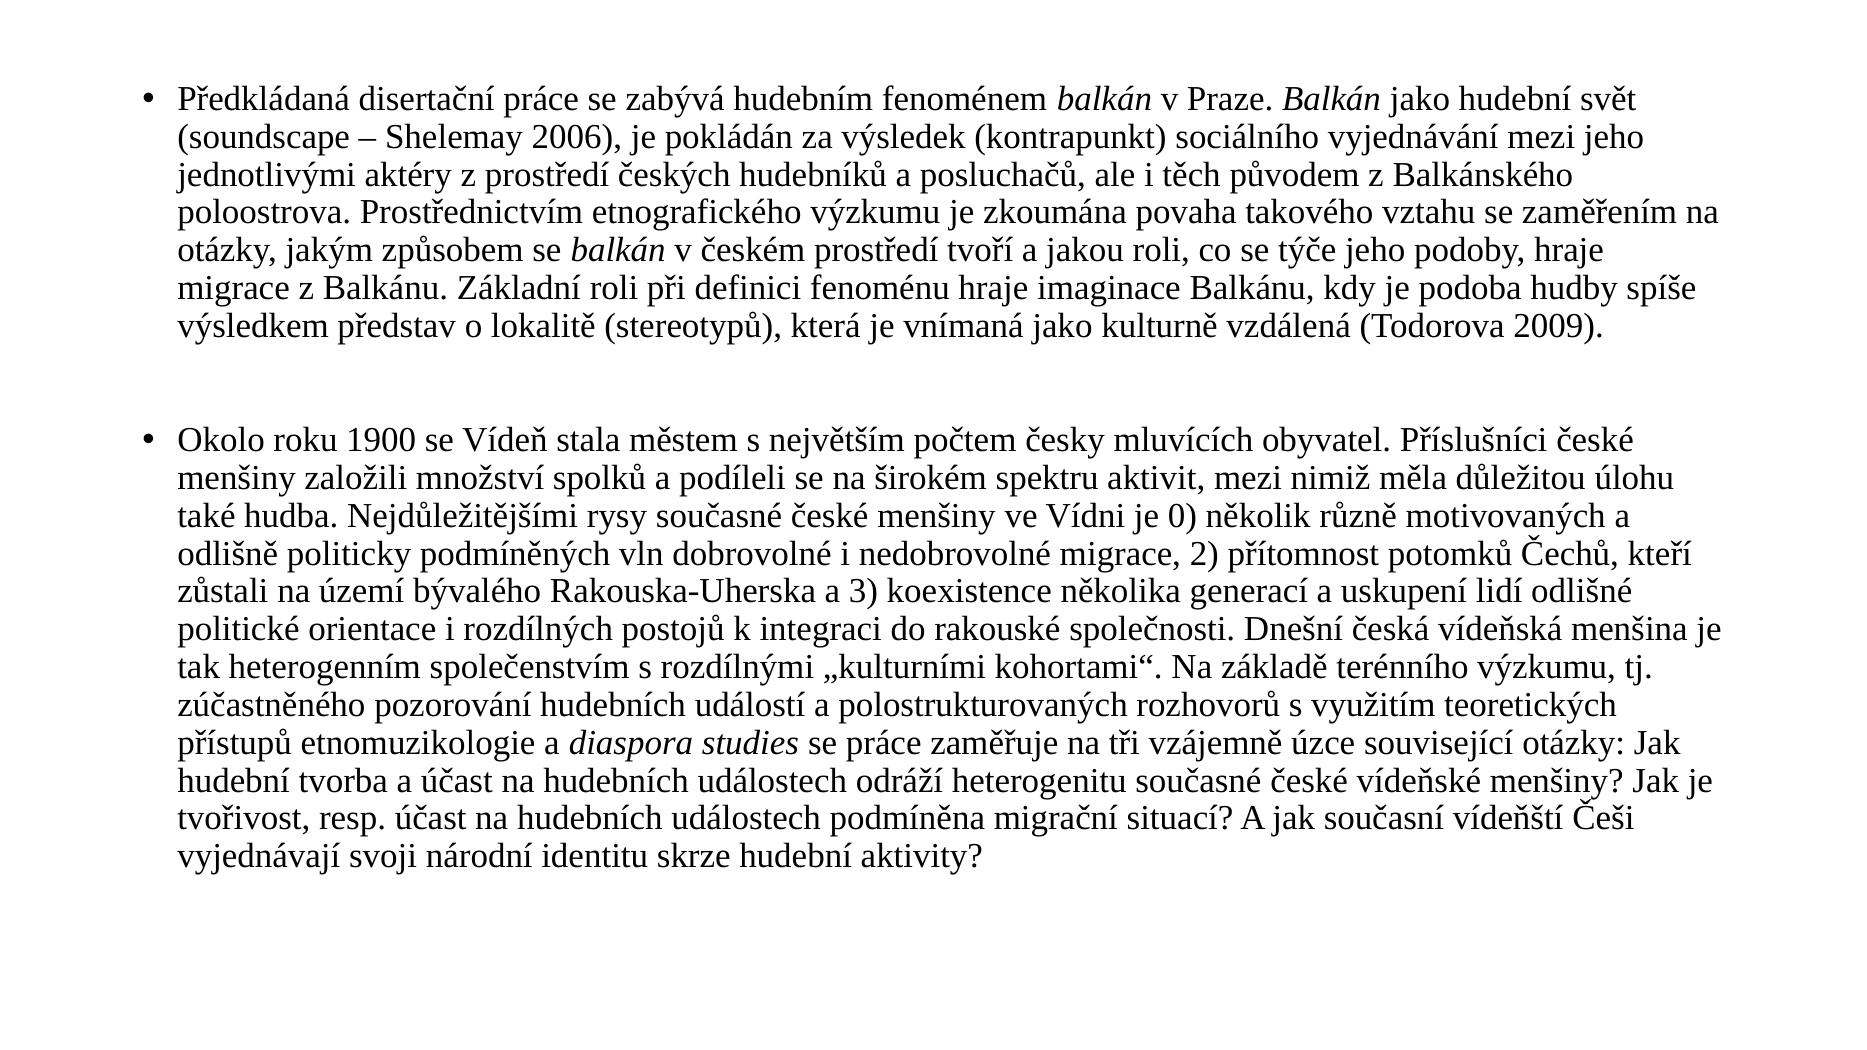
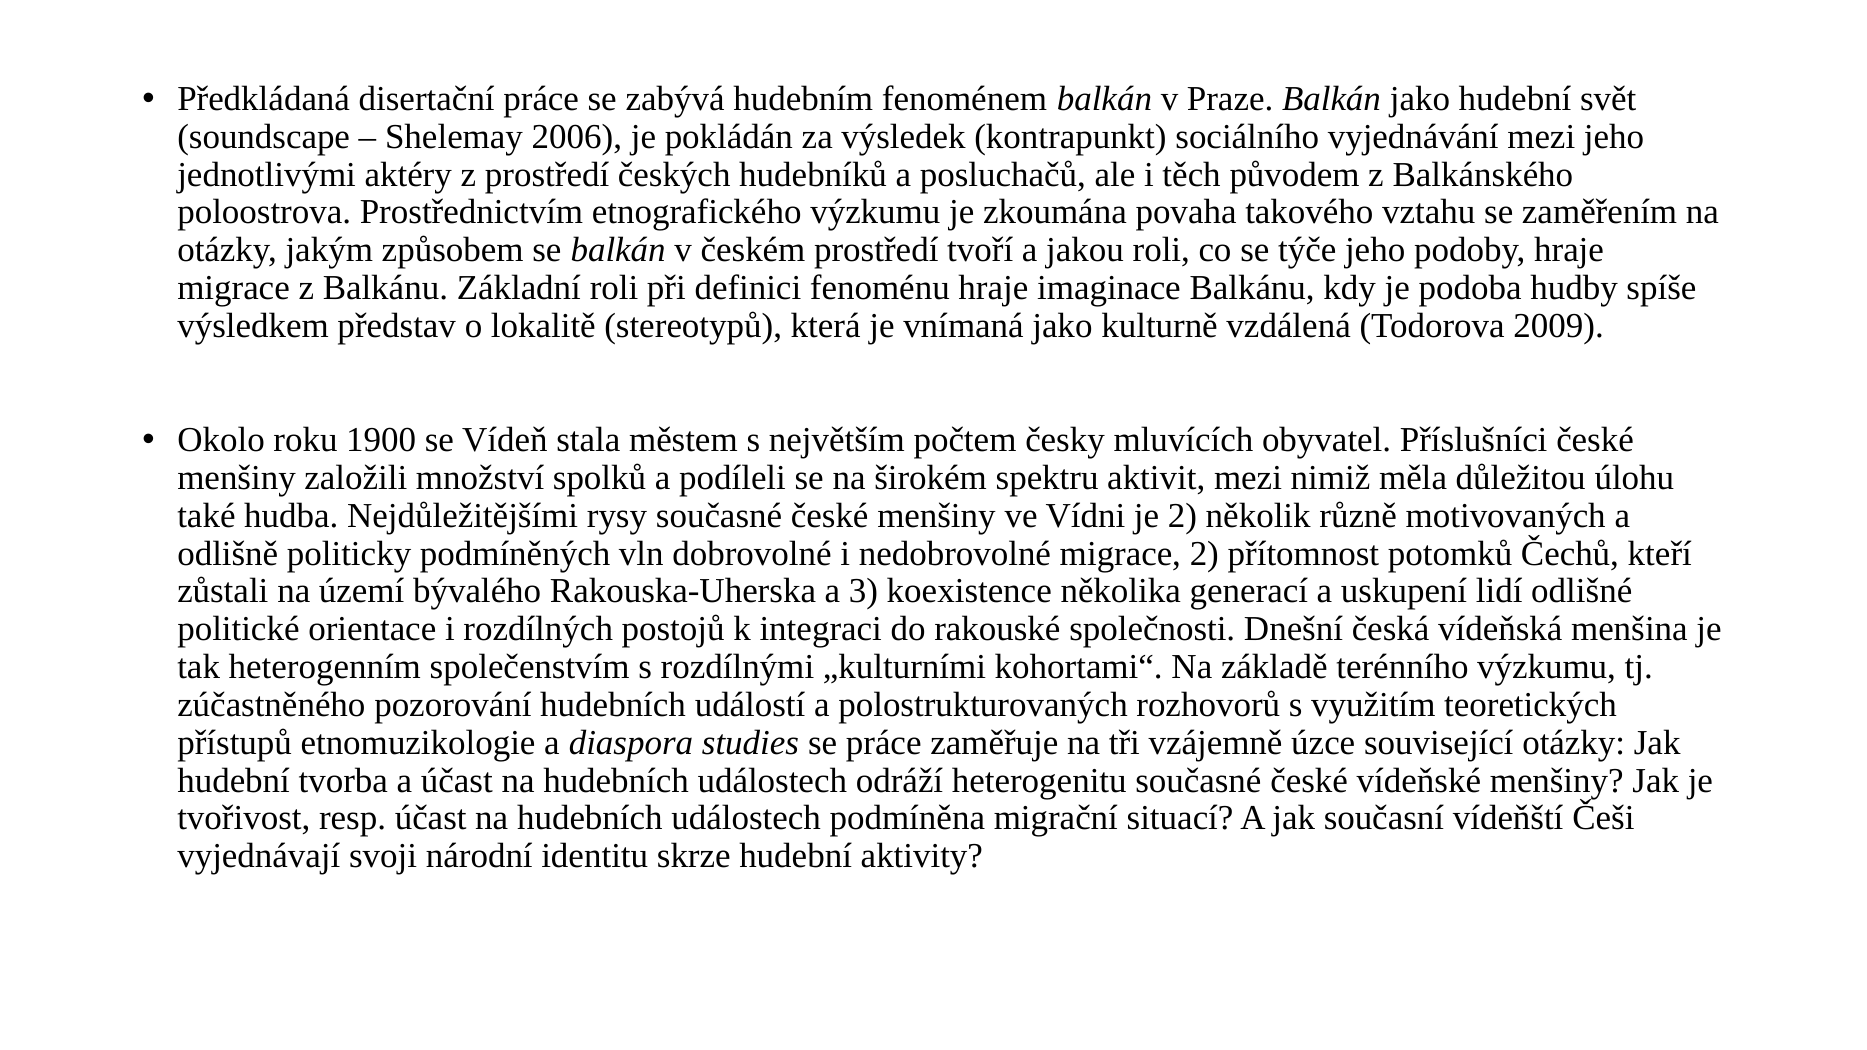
je 0: 0 -> 2 (1183, 516)
